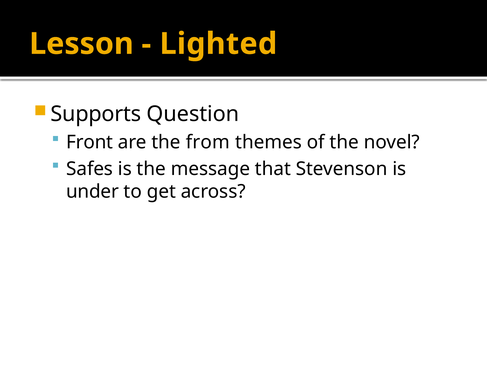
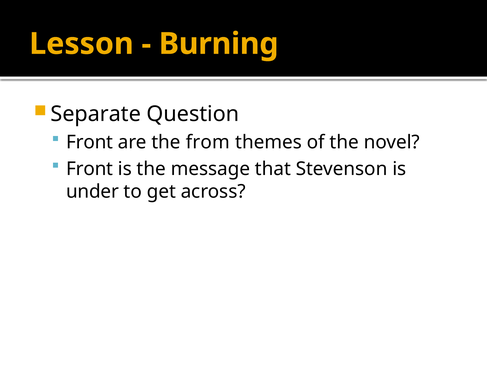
Lighted: Lighted -> Burning (219, 44)
Supports: Supports -> Separate (96, 114)
Safes: Safes -> Front (90, 168)
